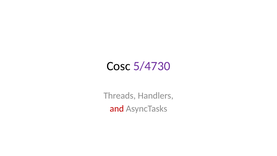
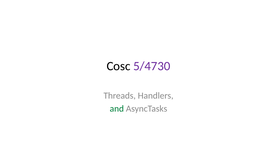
and colour: red -> green (117, 108)
